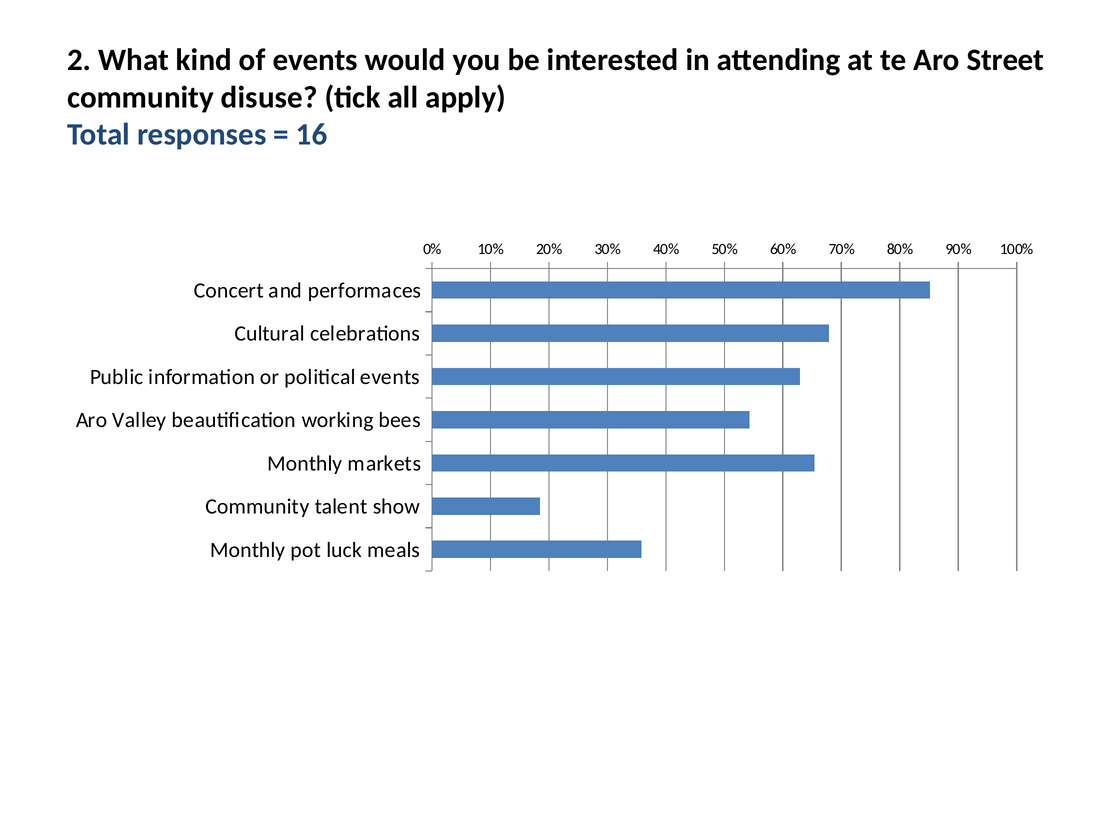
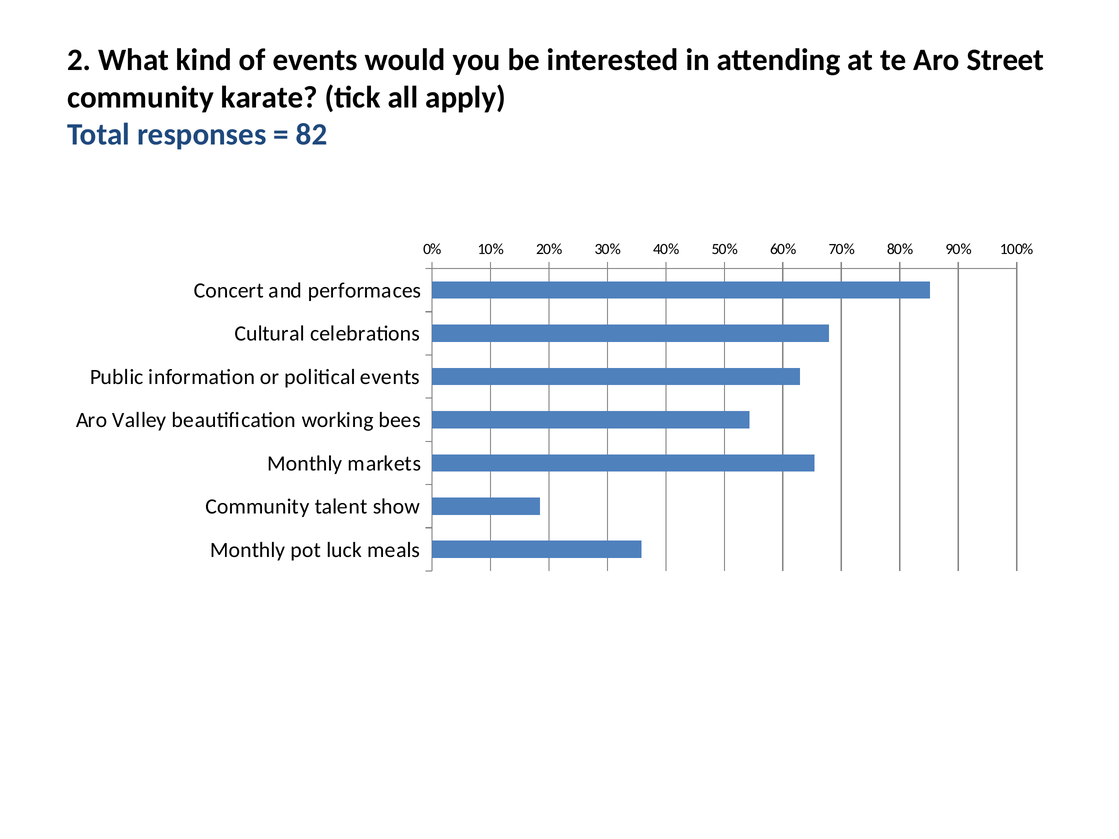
disuse: disuse -> karate (269, 97)
16: 16 -> 82 (312, 135)
